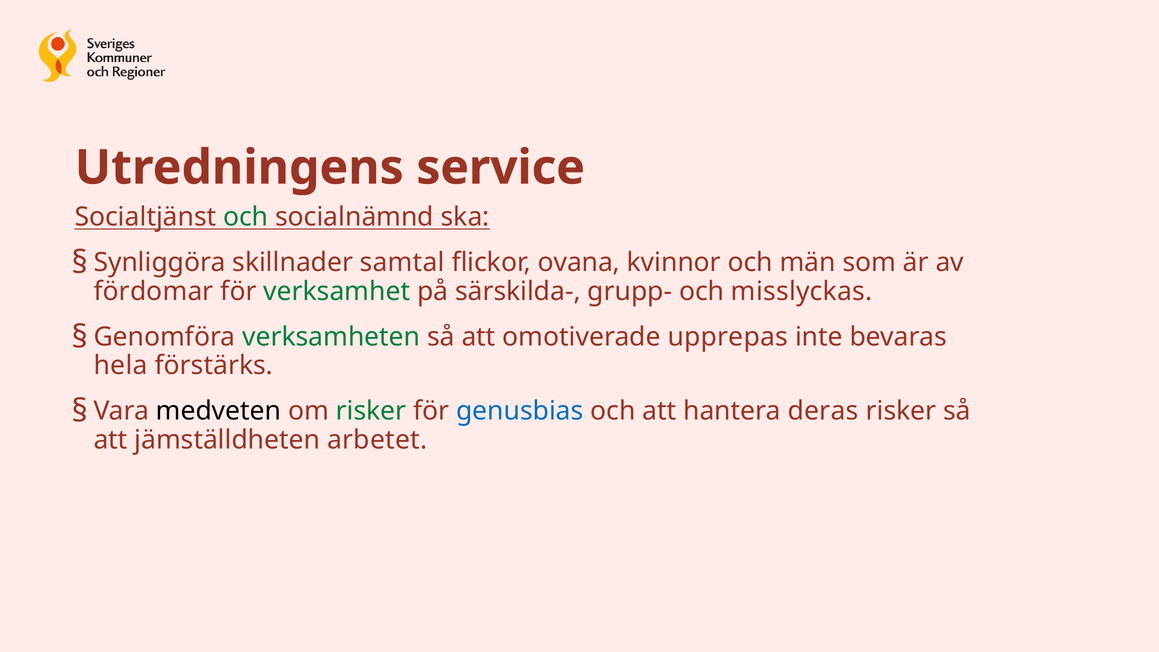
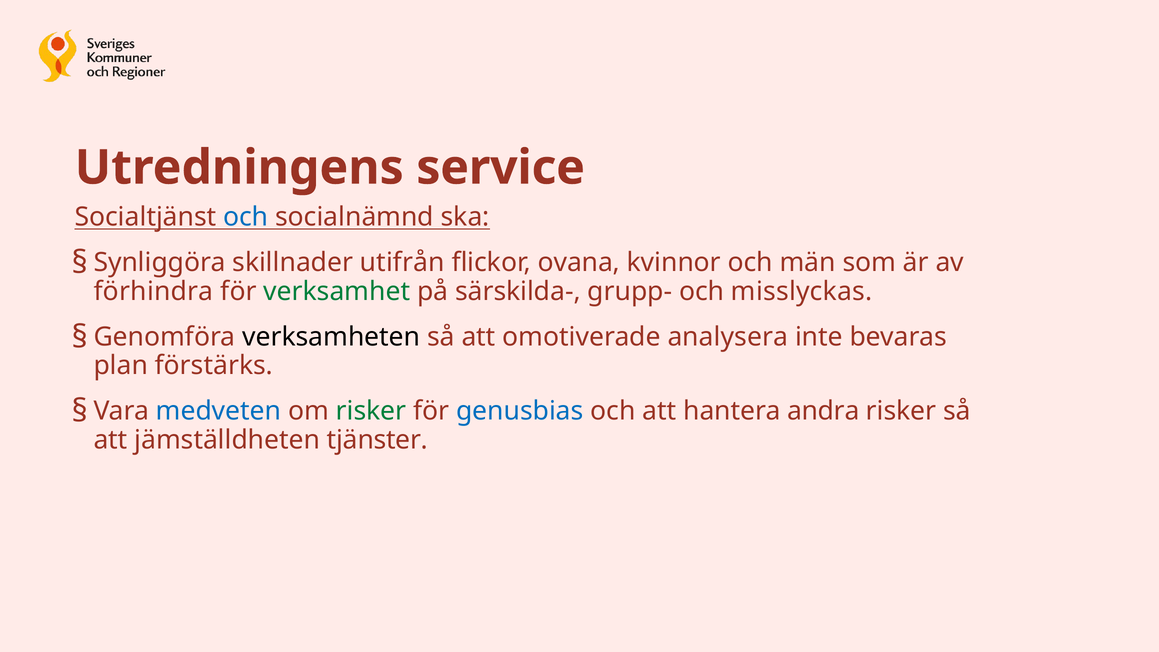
och colour: green -> blue (246, 217)
samtal: samtal -> utifrån (402, 263)
fördomar: fördomar -> förhindra (153, 291)
verksamheten colour: green -> black (331, 337)
upprepas: upprepas -> analysera (728, 337)
hela: hela -> plan (121, 365)
medveten colour: black -> blue (219, 411)
deras: deras -> andra (823, 411)
arbetet: arbetet -> tjänster (377, 440)
